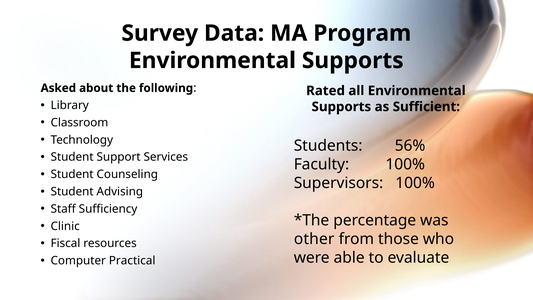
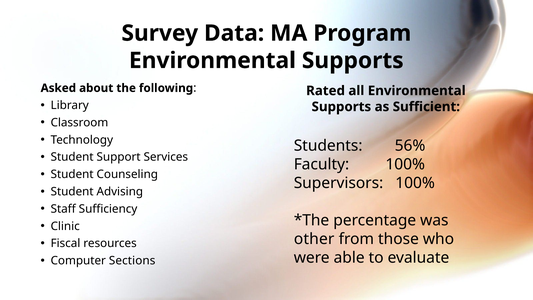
Practical: Practical -> Sections (132, 261)
